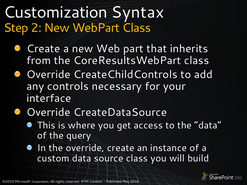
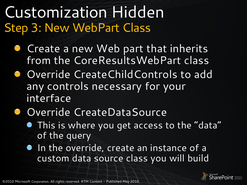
Syntax: Syntax -> Hidden (138, 12)
2: 2 -> 3 (36, 28)
